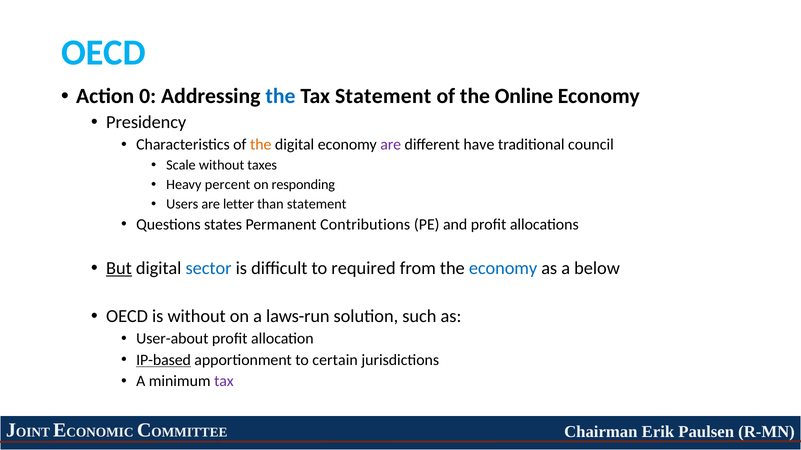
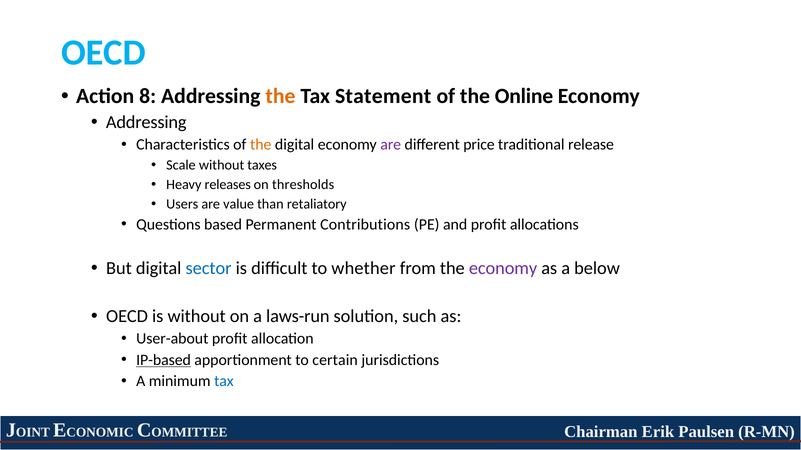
0: 0 -> 8 (148, 96)
the colour: blue -> orange (280, 96)
Presidency: Presidency -> Addressing (146, 122)
have: have -> price (479, 145)
council: council -> release (591, 145)
percent: percent -> releases (228, 185)
responding: responding -> thresholds (303, 185)
letter: letter -> value (239, 204)
than statement: statement -> retaliatory (317, 204)
states: states -> based (223, 225)
But underline: present -> none (119, 268)
required: required -> whether (363, 268)
economy colour: blue -> purple (503, 268)
tax colour: purple -> blue (224, 382)
